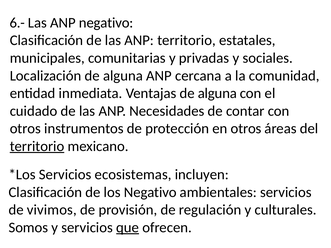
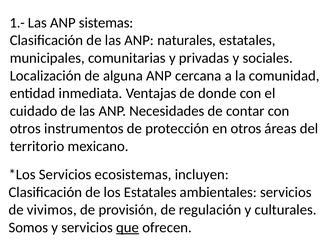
6.-: 6.- -> 1.- (17, 23)
ANP negativo: negativo -> sistemas (106, 23)
ANP territorio: territorio -> naturales (187, 40)
Ventajas de alguna: alguna -> donde (217, 93)
territorio underline: present -> none (37, 146)
los Negativo: Negativo -> Estatales (150, 192)
